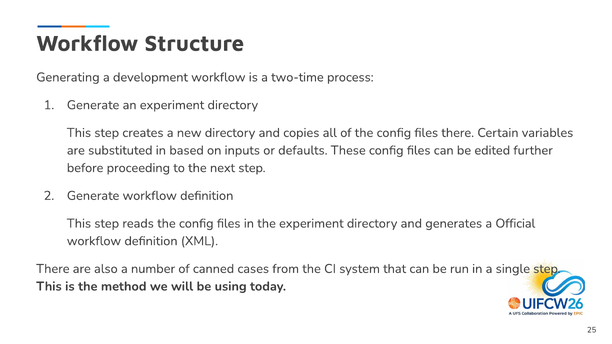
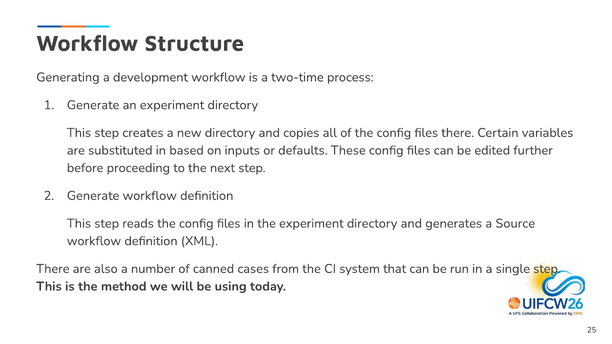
Official: Official -> Source (515, 224)
